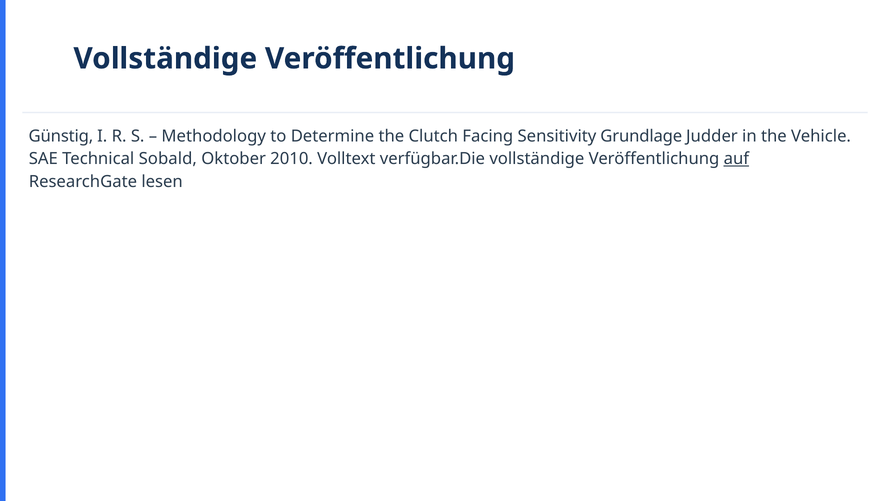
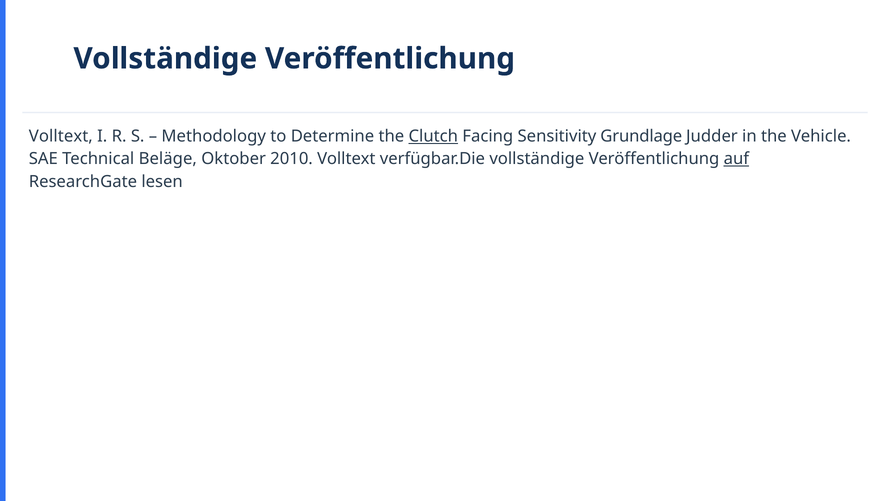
Günstig: Günstig -> Volltext (61, 136)
Clutch underline: none -> present (433, 136)
Sobald: Sobald -> Beläge (168, 159)
